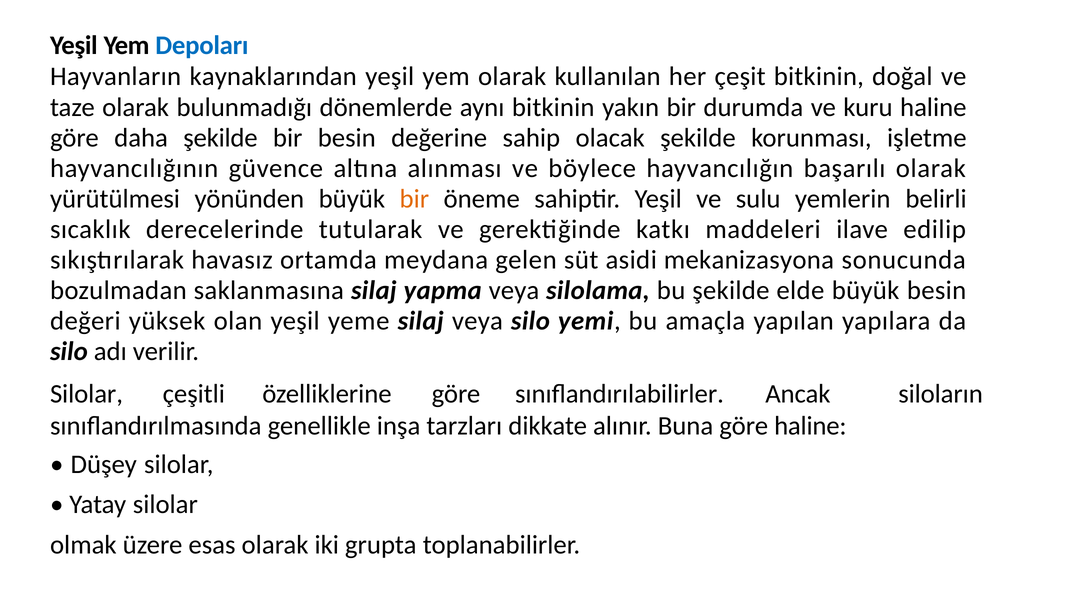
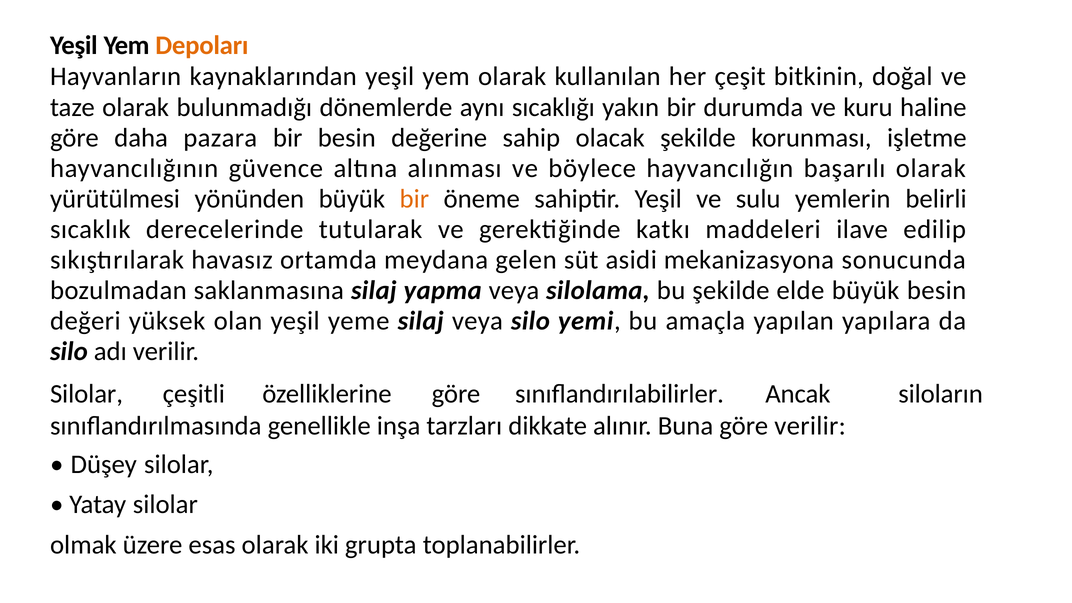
Depoları colour: blue -> orange (202, 46)
aynı bitkinin: bitkinin -> sıcaklığı (553, 107)
daha şekilde: şekilde -> pazara (220, 138)
göre haline: haline -> verilir (810, 426)
